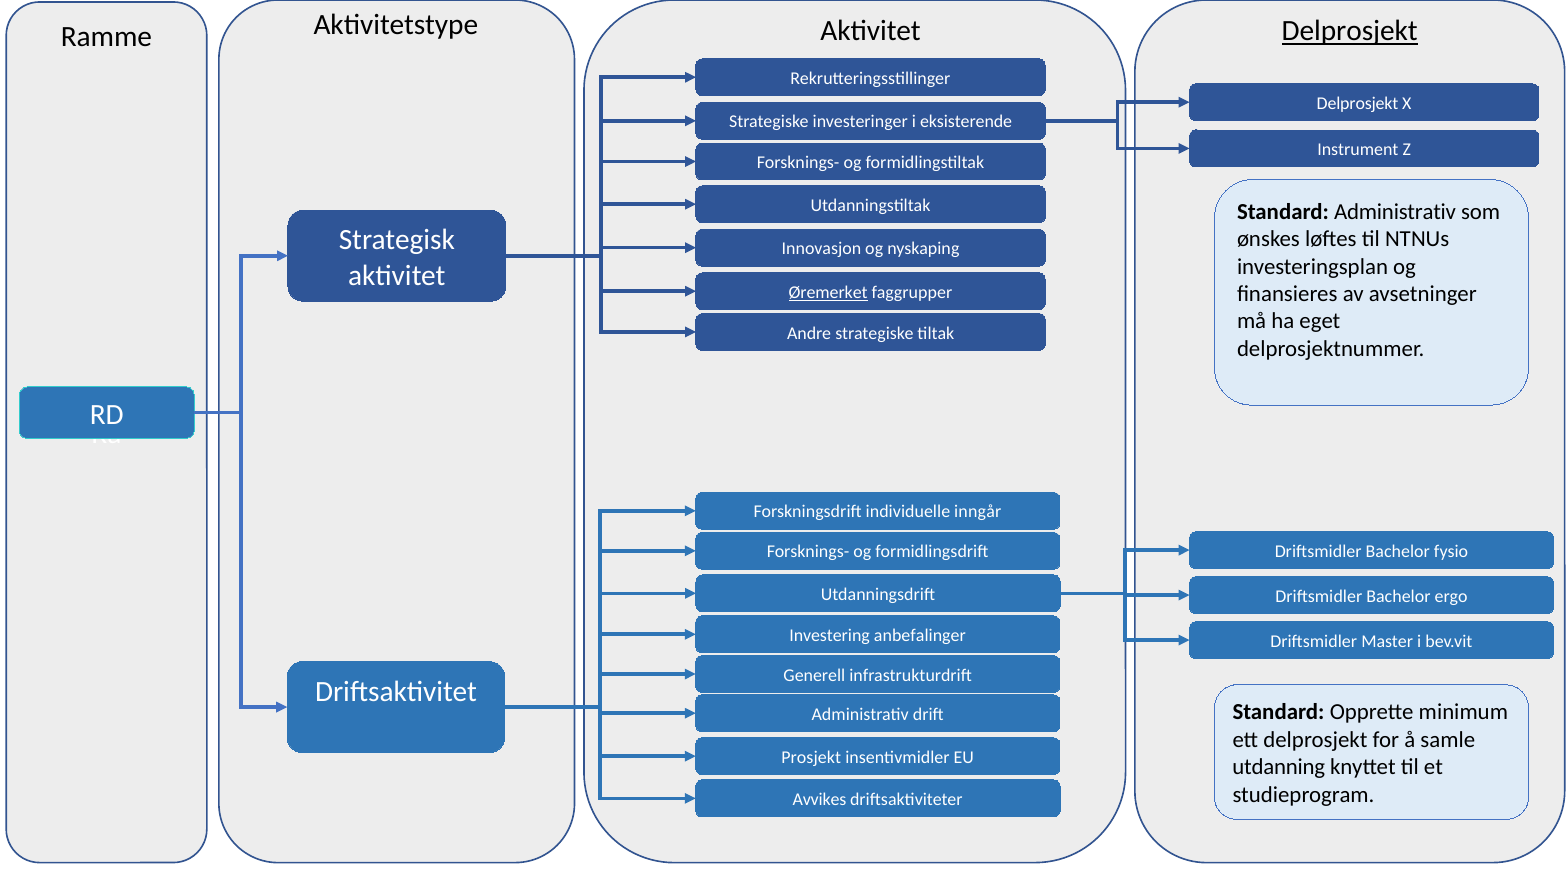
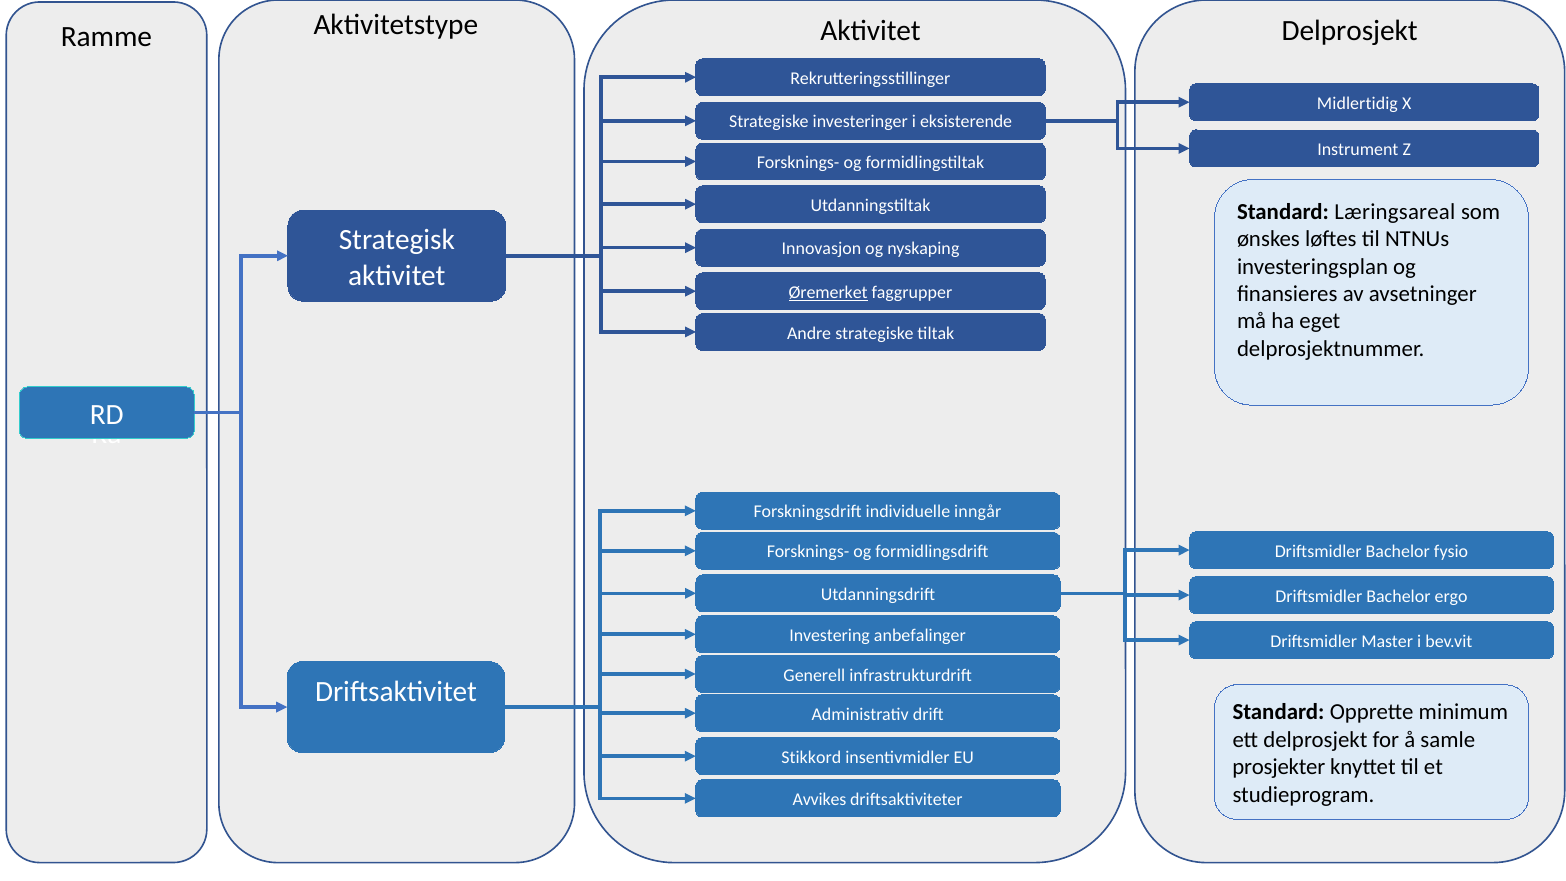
Delprosjekt underline: present -> none (1350, 31)
Delprosjekt: Delprosjekt -> Midlertidig (1357, 103)
Standard Administrativ: Administrativ -> Læringsareal (1395, 212)
Prosjekt: Prosjekt -> Stikkord (811, 757)
utdanning: utdanning -> prosjekter (1279, 767)
